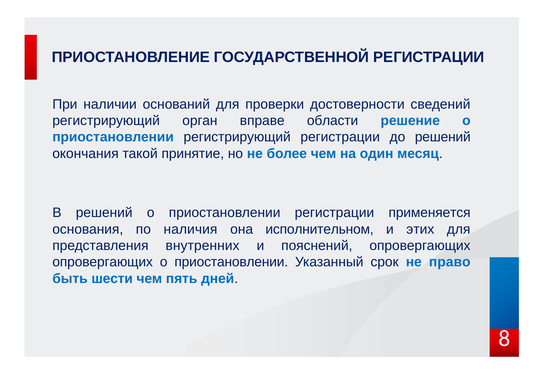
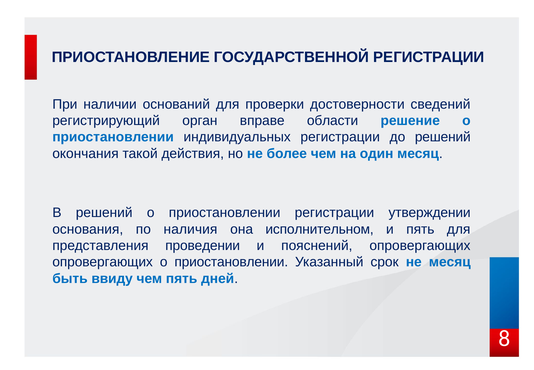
приостановлении регистрирующий: регистрирующий -> индивидуальных (237, 137)
принятие: принятие -> действия (193, 153)
применяется: применяется -> утверждении (430, 213)
и этих: этих -> пять (420, 229)
внутренних: внутренних -> проведении (203, 245)
не право: право -> месяц (450, 262)
шести: шести -> ввиду (112, 278)
